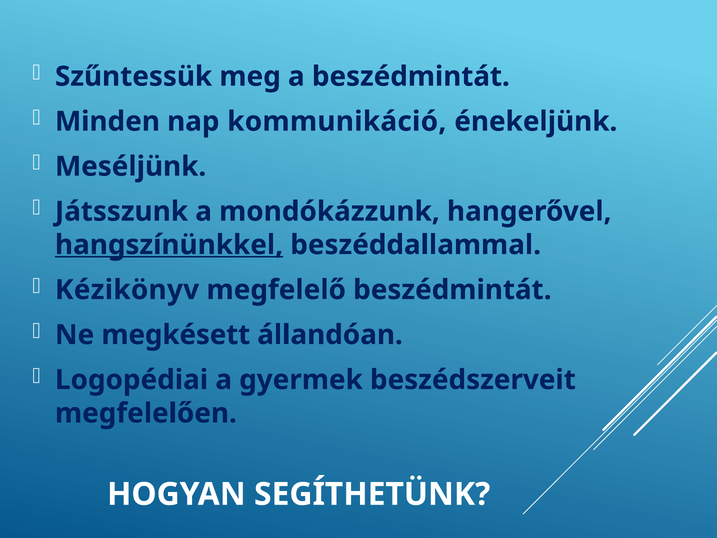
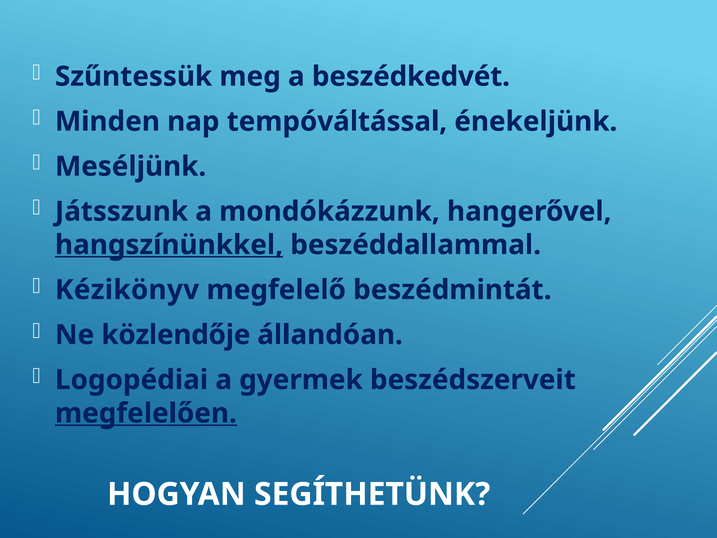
a beszédmintát: beszédmintát -> beszédkedvét (411, 76)
kommunikáció: kommunikáció -> tempóváltással (337, 121)
megkésett: megkésett -> közlendője (176, 335)
megfelelően underline: none -> present (146, 413)
